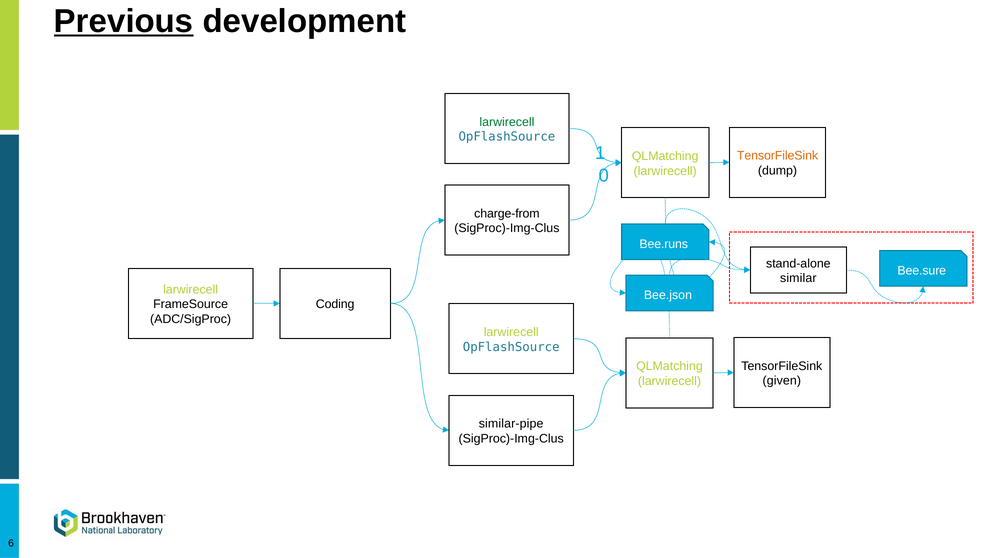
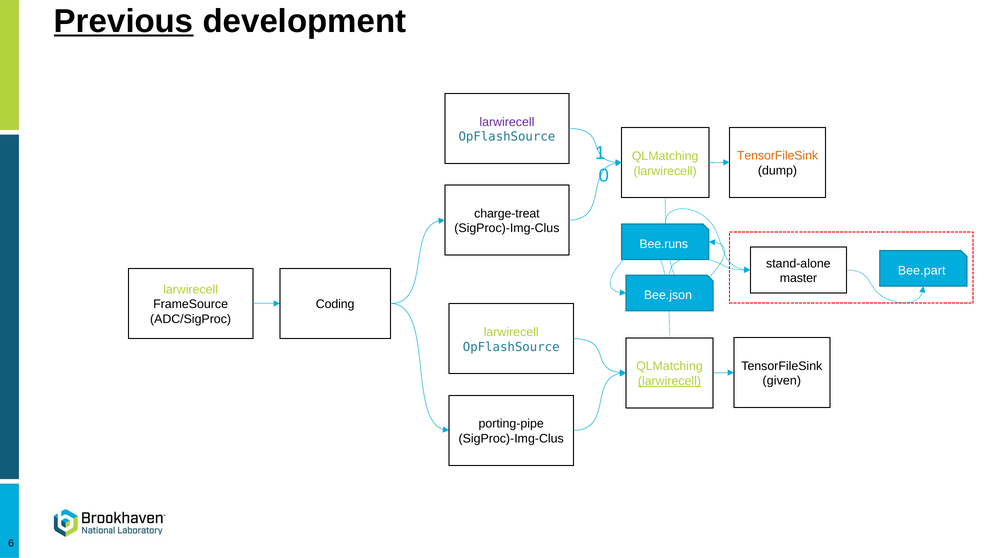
larwirecell colour: green -> purple (507, 122)
charge-from: charge-from -> charge-treat (507, 213)
Bee.sure: Bee.sure -> Bee.part (922, 270)
similar: similar -> master (798, 278)
larwirecell underline: none -> present (669, 381)
similar-pipe: similar-pipe -> porting-pipe (511, 423)
